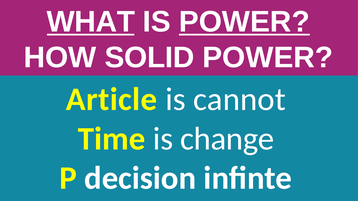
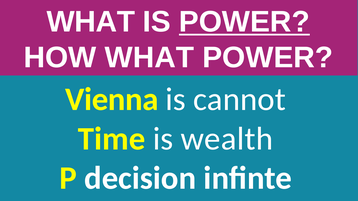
WHAT underline: present -> none (91, 22)
HOW SOLID: SOLID -> WHAT (149, 58)
Article: Article -> Vienna (112, 100)
change: change -> wealth (227, 139)
